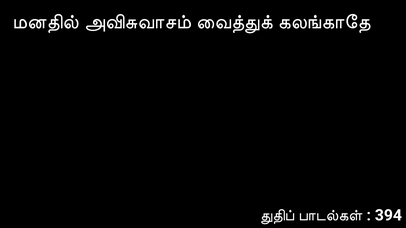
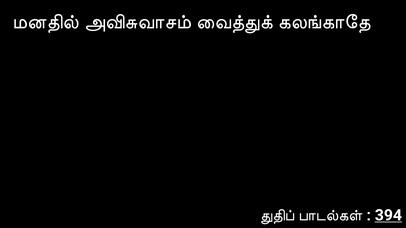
394 underline: none -> present (388, 216)
